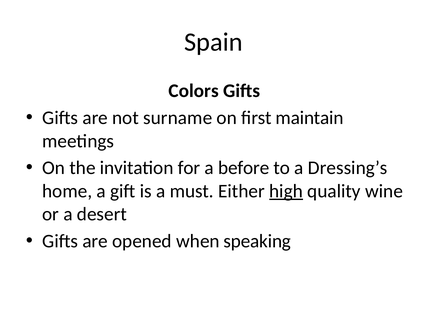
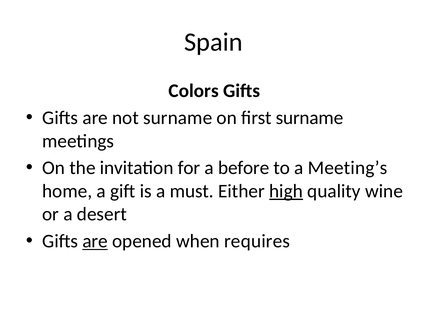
first maintain: maintain -> surname (310, 118)
Dressing’s: Dressing’s -> Meeting’s (348, 168)
are underline: none -> present (95, 241)
speaking: speaking -> requires (257, 241)
